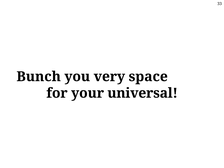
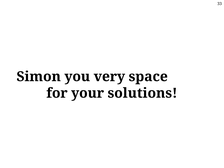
Bunch: Bunch -> Simon (39, 77)
universal: universal -> solutions (142, 93)
